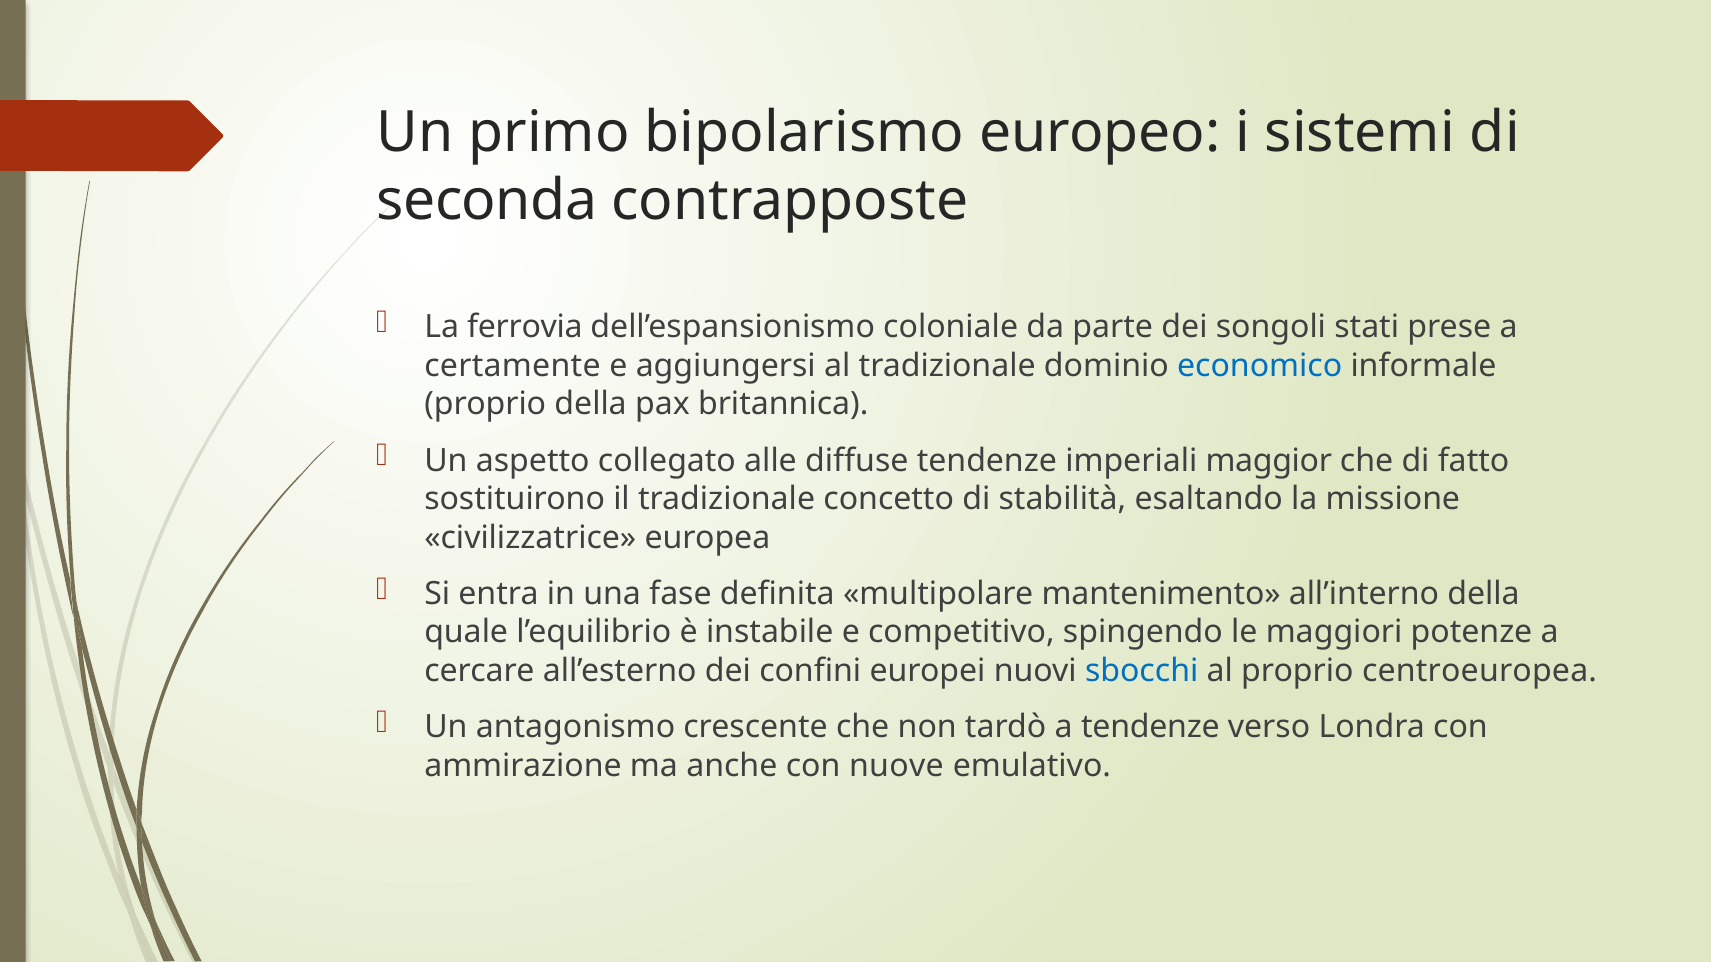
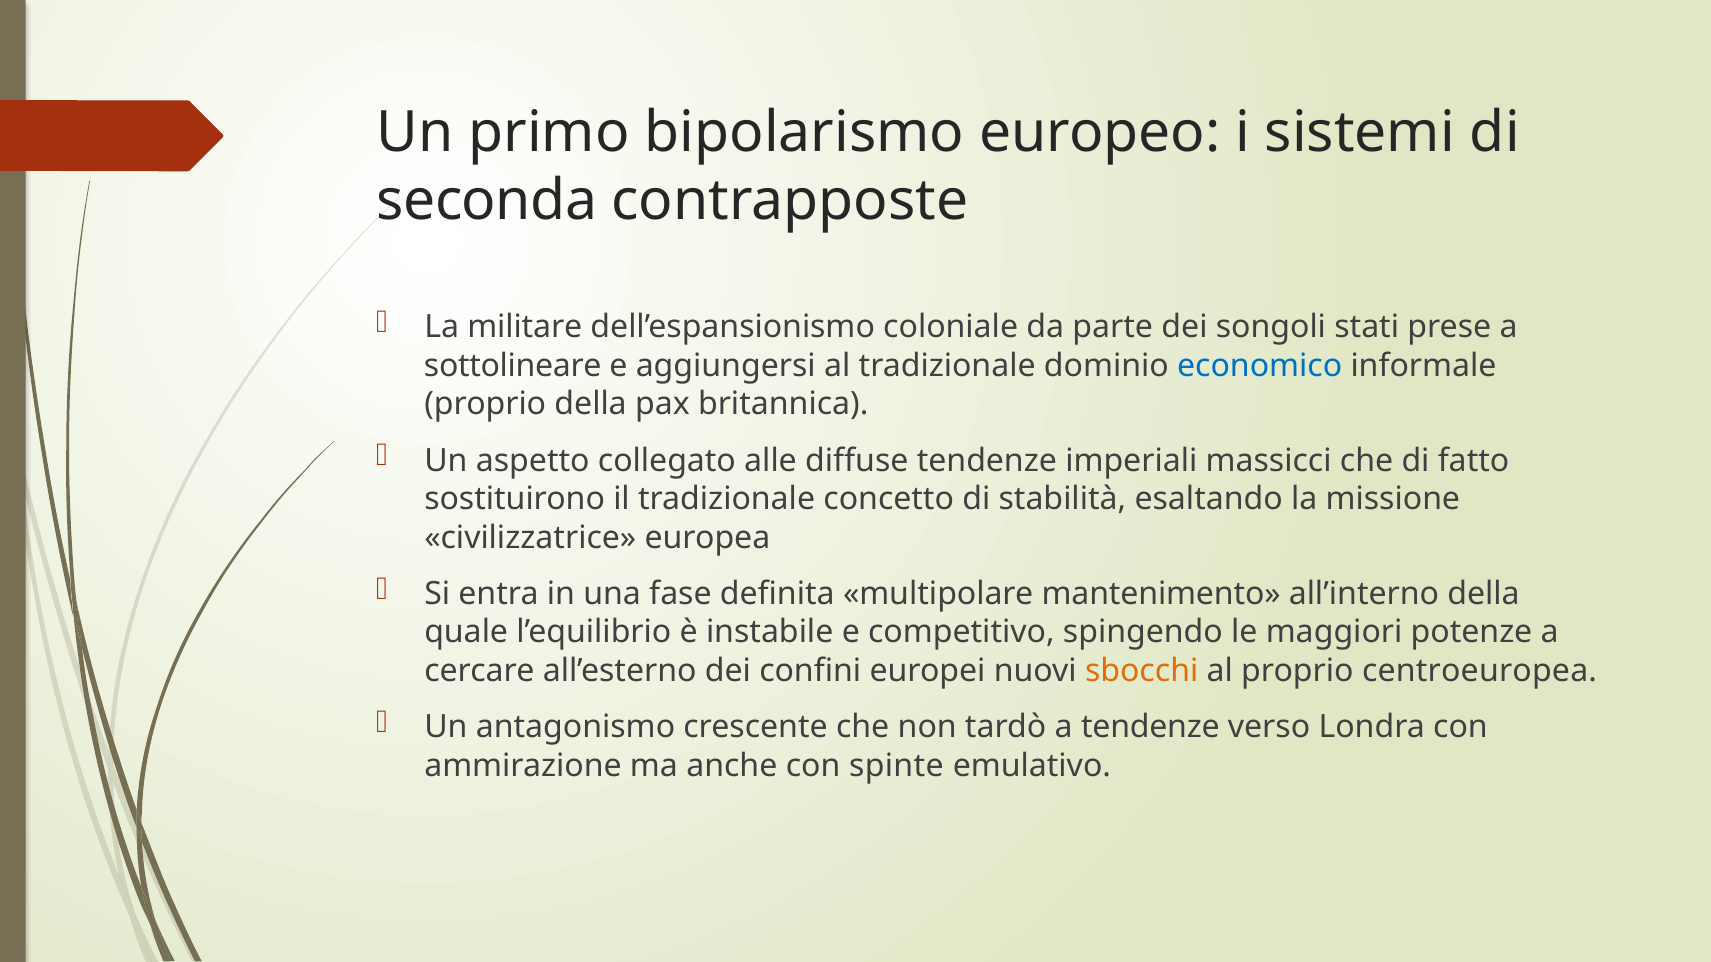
ferrovia: ferrovia -> militare (525, 327)
certamente: certamente -> sottolineare (513, 366)
maggior: maggior -> massicci (1269, 461)
sbocchi colour: blue -> orange (1142, 671)
nuove: nuove -> spinte (896, 766)
